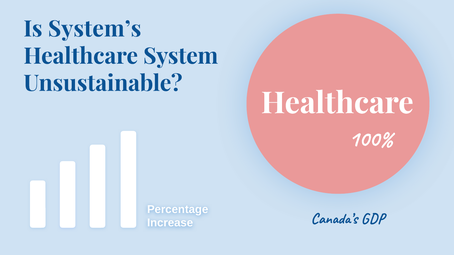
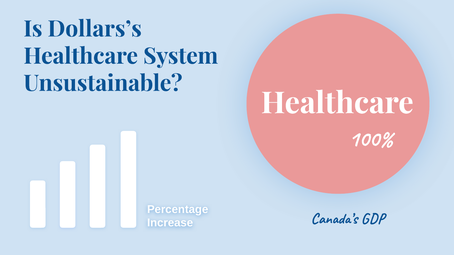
System’s: System’s -> Dollars’s (95, 29)
